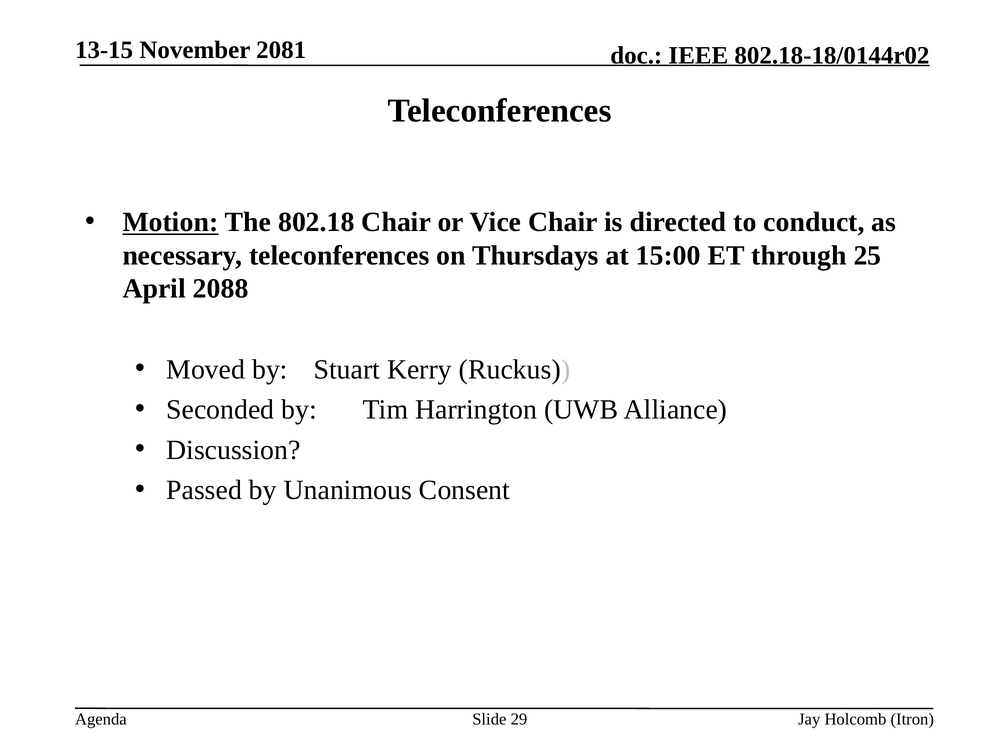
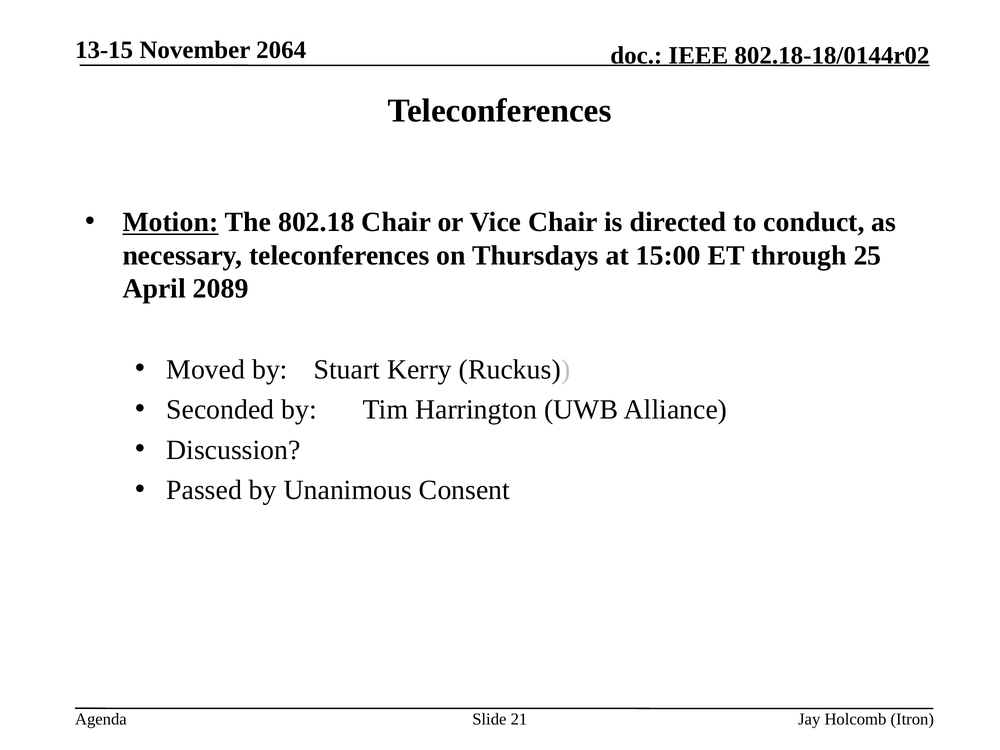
2081: 2081 -> 2064 (281, 50)
2088: 2088 -> 2089 (221, 289)
29: 29 -> 21 (519, 719)
